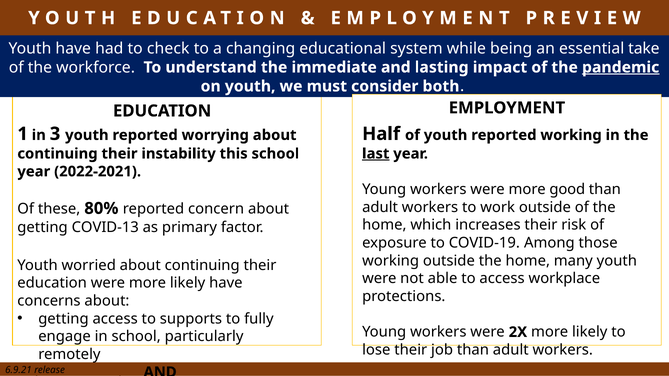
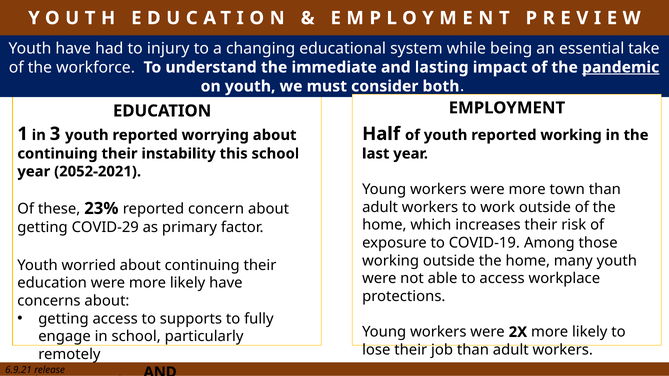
check: check -> injury (168, 48)
last underline: present -> none (376, 154)
2022-2021: 2022-2021 -> 2052-2021 (98, 172)
good: good -> town (567, 189)
80%: 80% -> 23% (101, 209)
COVID-13: COVID-13 -> COVID-29 (105, 227)
